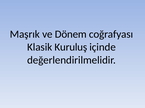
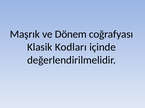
Kuruluş: Kuruluş -> Kodları (71, 47)
